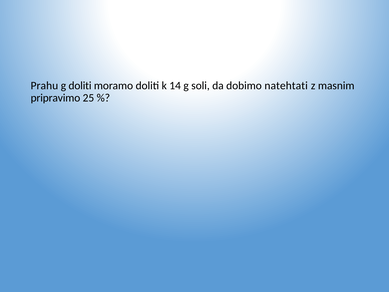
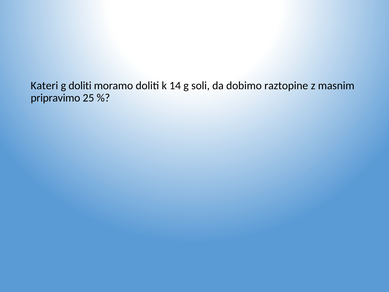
Prahu: Prahu -> Kateri (44, 86)
natehtati: natehtati -> raztopine (286, 86)
